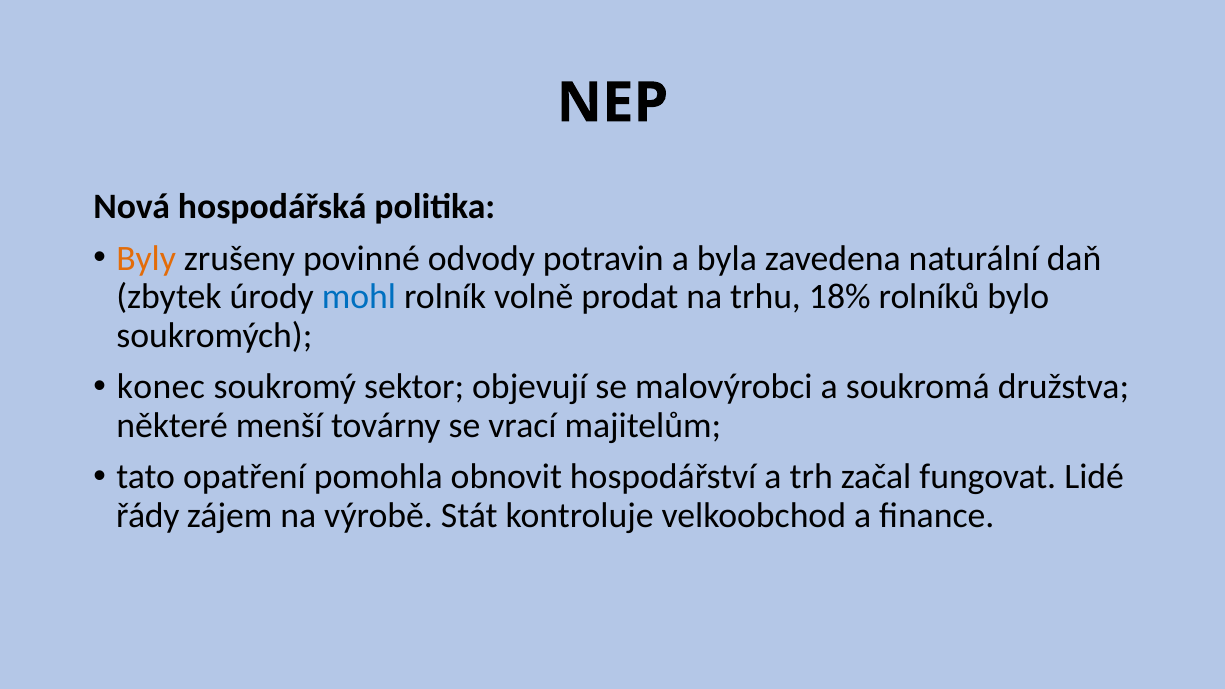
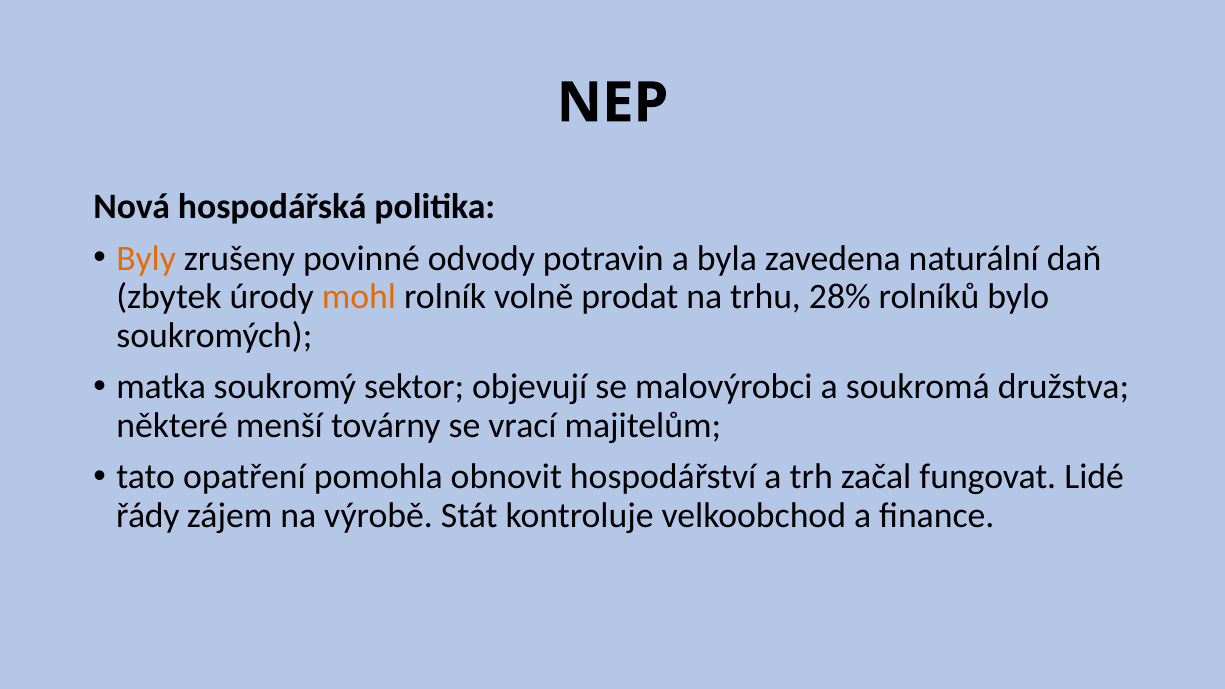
mohl colour: blue -> orange (359, 297)
18%: 18% -> 28% (840, 297)
konec: konec -> matka (161, 387)
